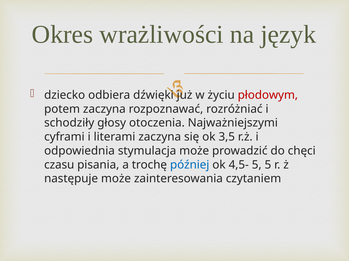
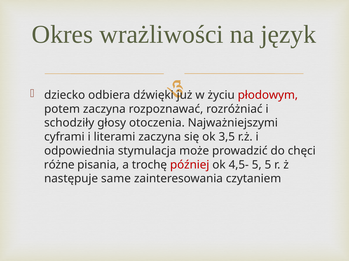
czasu: czasu -> różne (59, 165)
później colour: blue -> red (190, 165)
następuje może: może -> same (116, 179)
